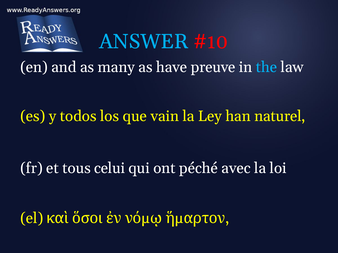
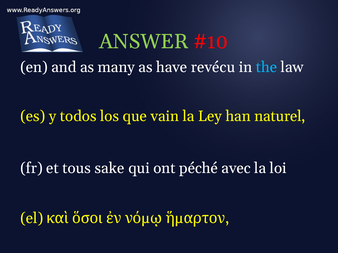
ANSWER colour: light blue -> light green (144, 42)
preuve: preuve -> revécu (213, 67)
celui: celui -> sake (109, 168)
